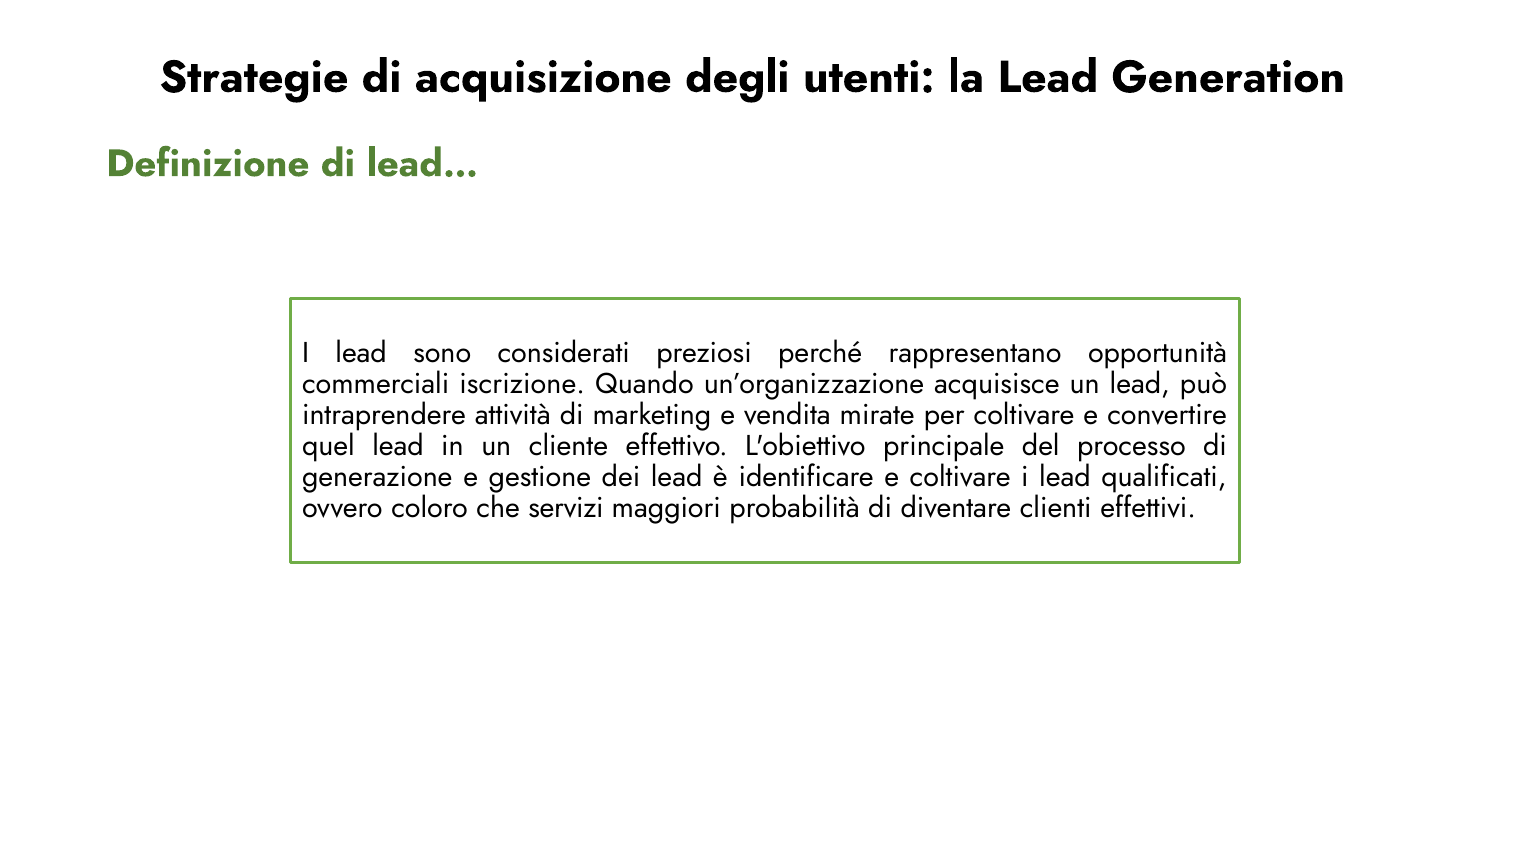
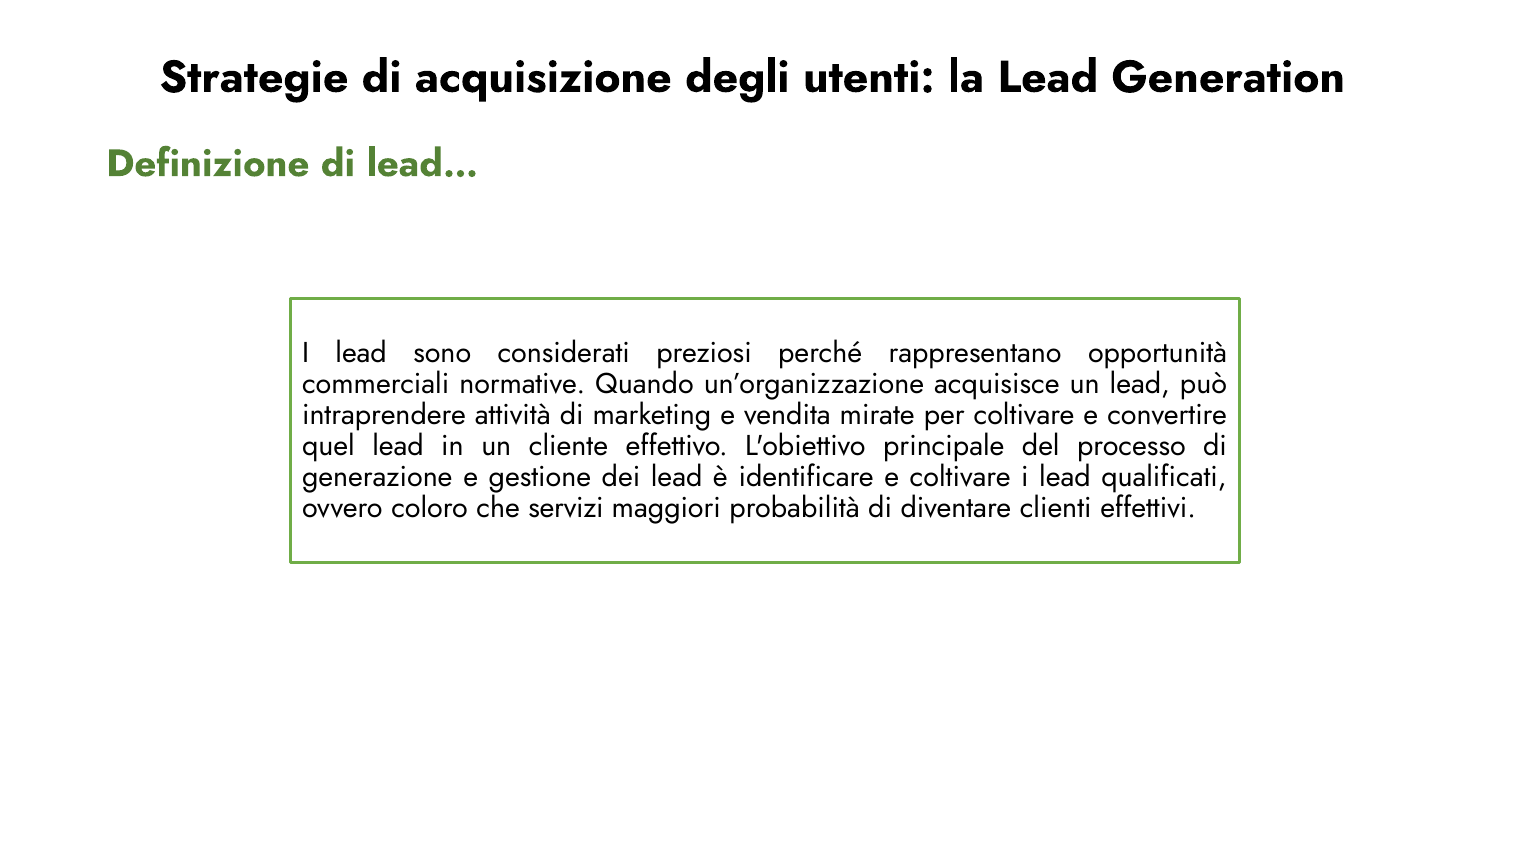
iscrizione: iscrizione -> normative (522, 384)
